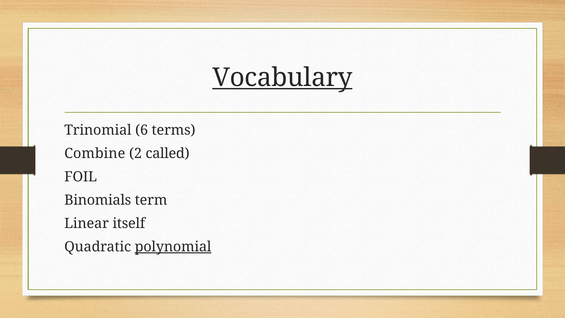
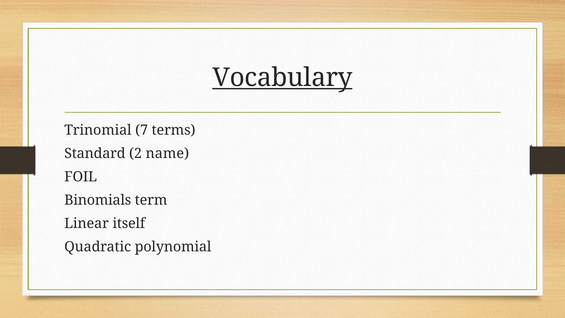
6: 6 -> 7 (142, 130)
Combine: Combine -> Standard (95, 153)
called: called -> name (167, 153)
polynomial underline: present -> none (173, 247)
